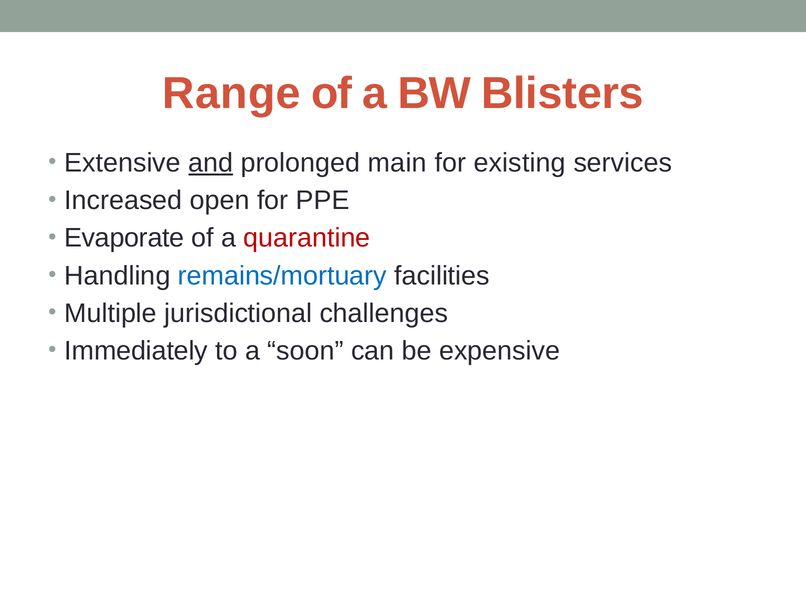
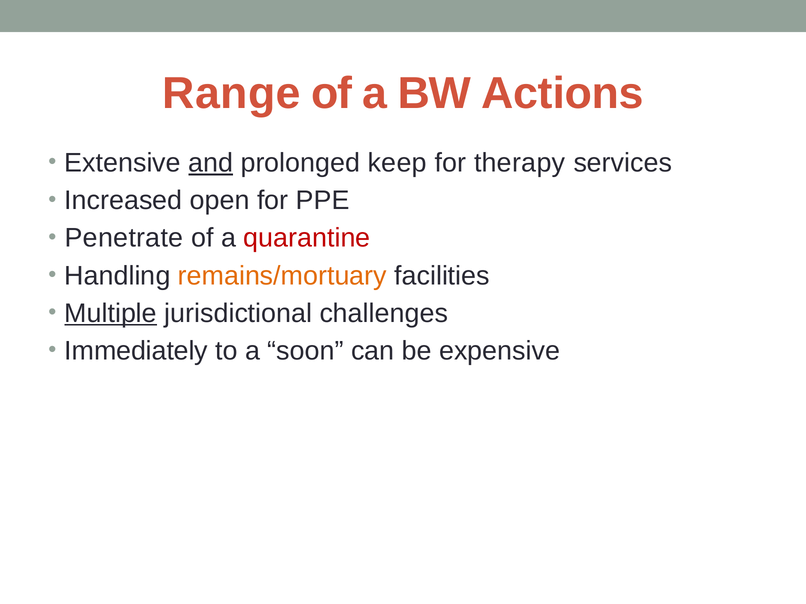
Blisters: Blisters -> Actions (563, 94)
main: main -> keep (397, 163)
existing: existing -> therapy (520, 163)
Evaporate: Evaporate -> Penetrate (124, 238)
remains/mortuary colour: blue -> orange (282, 276)
Multiple underline: none -> present (111, 313)
